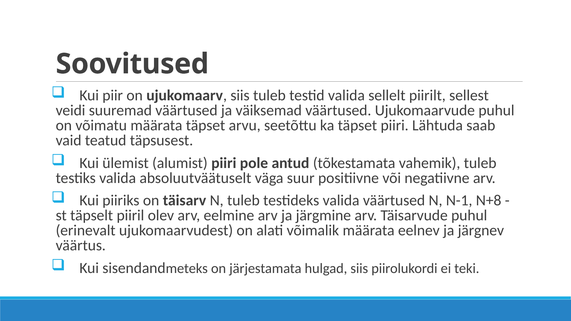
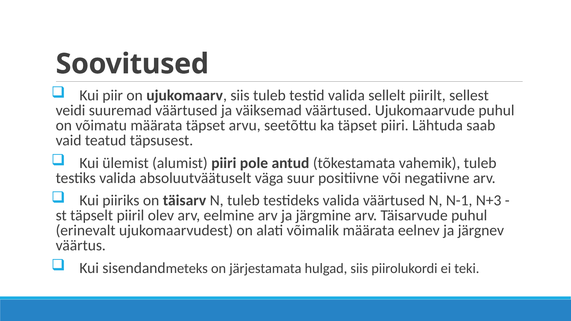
N+8: N+8 -> N+3 (489, 201)
